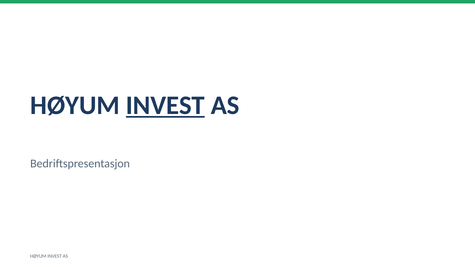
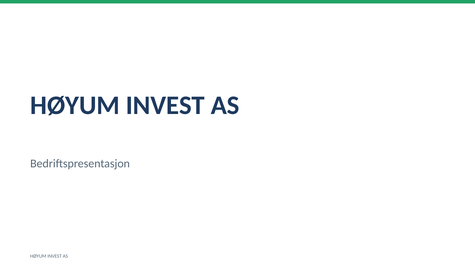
INVEST underline: present -> none (165, 105)
